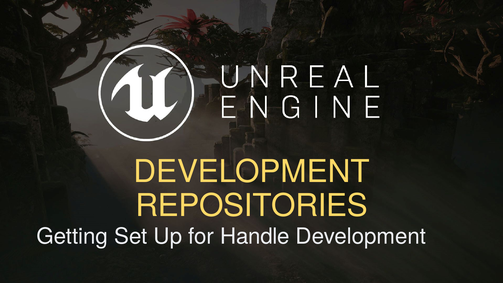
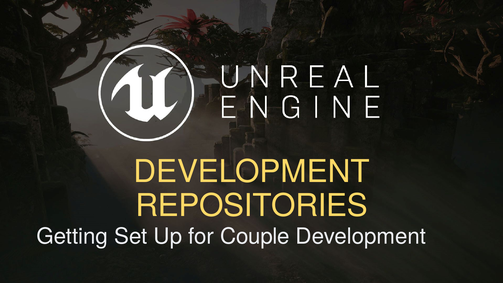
Handle: Handle -> Couple (255, 237)
